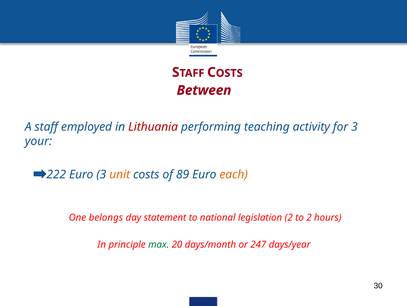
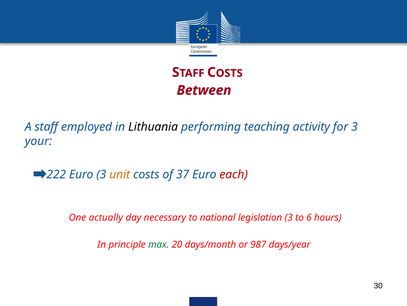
Lithuania colour: red -> black (153, 127)
89: 89 -> 37 (183, 174)
each colour: orange -> red (234, 174)
belongs: belongs -> actually (106, 217)
statement: statement -> necessary (165, 217)
legislation 2: 2 -> 3 (289, 217)
to 2: 2 -> 6 (309, 217)
247: 247 -> 987 (258, 244)
